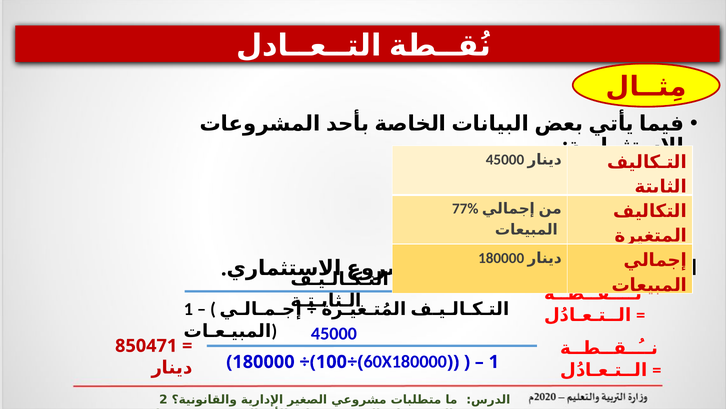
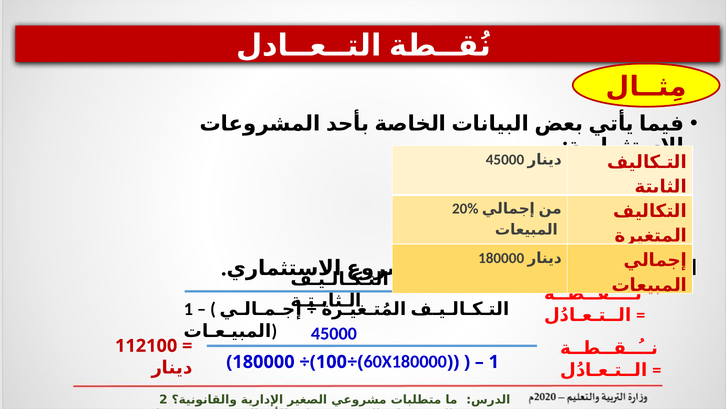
77%: 77% -> 20% (465, 209)
850471: 850471 -> 112100 (146, 345)
